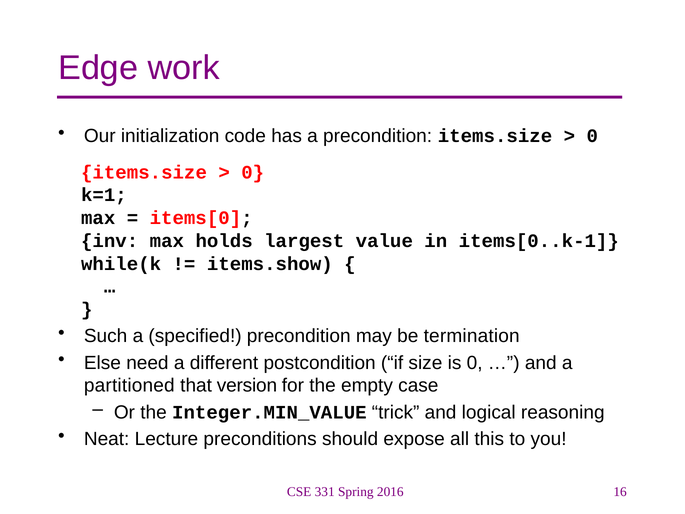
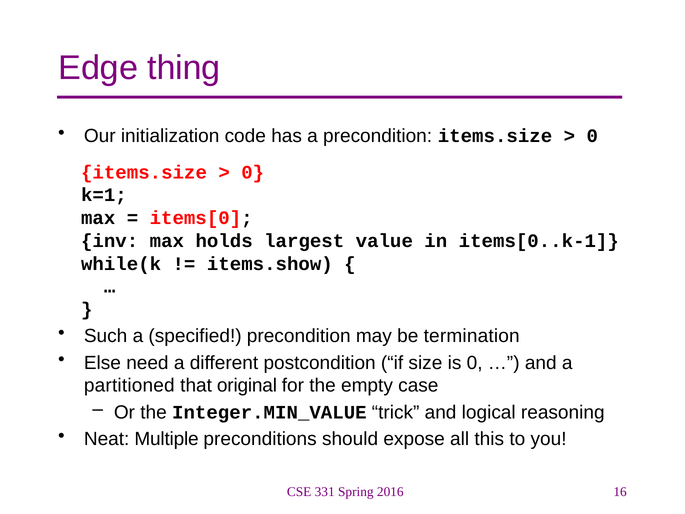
work: work -> thing (184, 68)
version: version -> original (247, 385)
Lecture: Lecture -> Multiple (167, 439)
